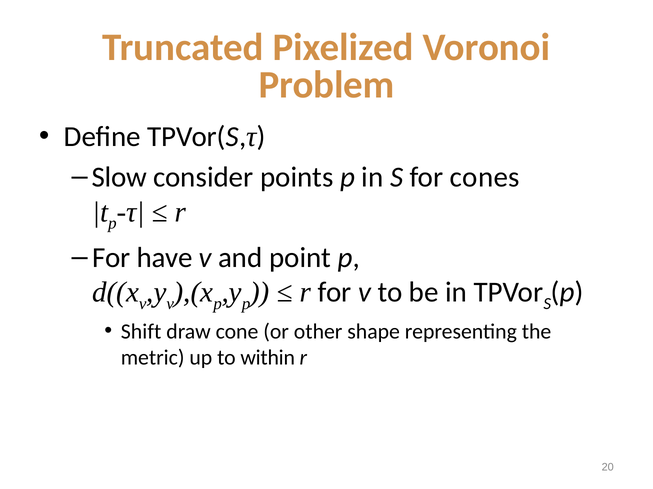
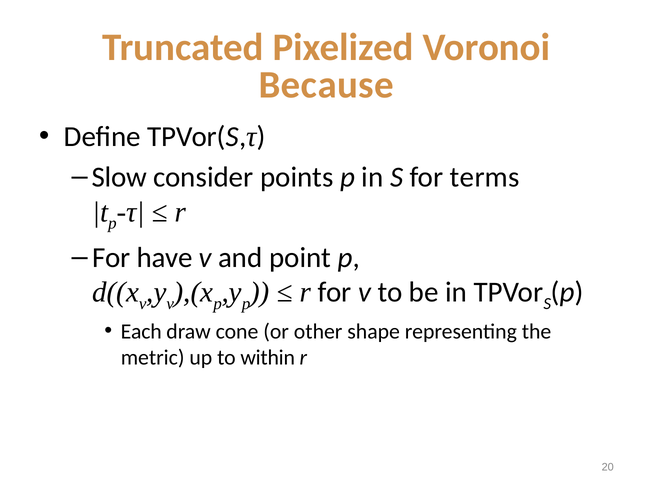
Problem: Problem -> Because (326, 85)
cones: cones -> terms (485, 178)
Shift: Shift -> Each (141, 332)
